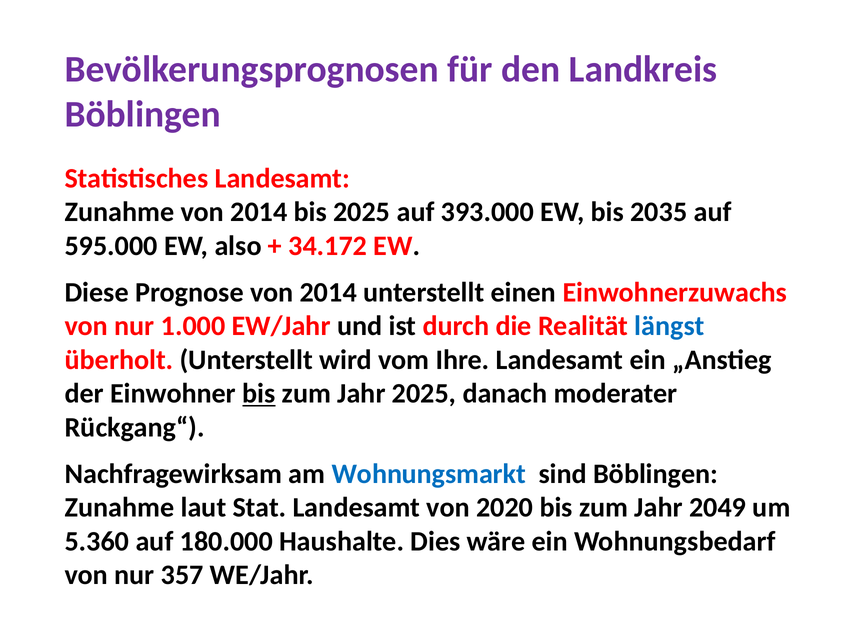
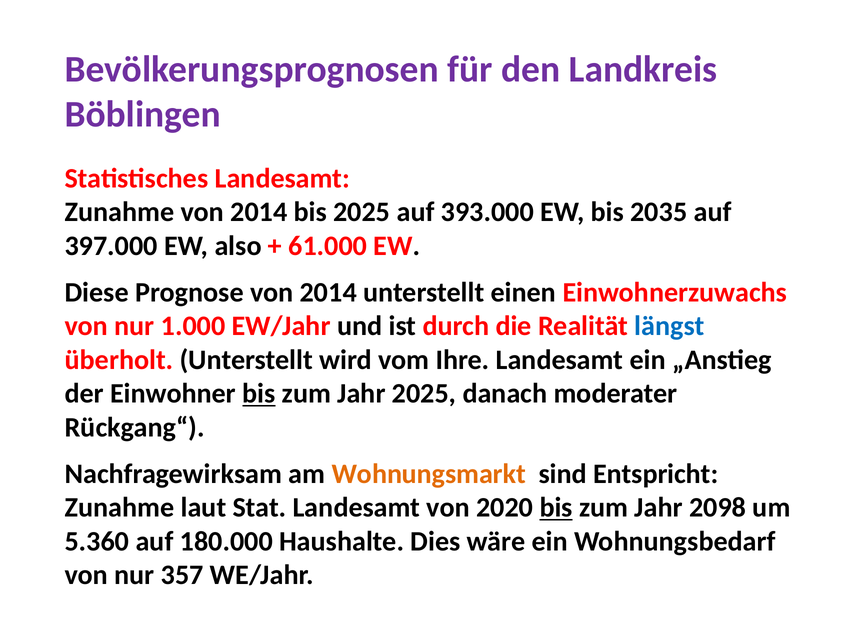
595.000: 595.000 -> 397.000 (111, 246)
34.172: 34.172 -> 61.000 (328, 246)
Wohnungsmarkt colour: blue -> orange (429, 474)
sind Böblingen: Böblingen -> Entspricht (656, 474)
bis underline: none -> present (556, 508)
2049: 2049 -> 2098 (718, 508)
